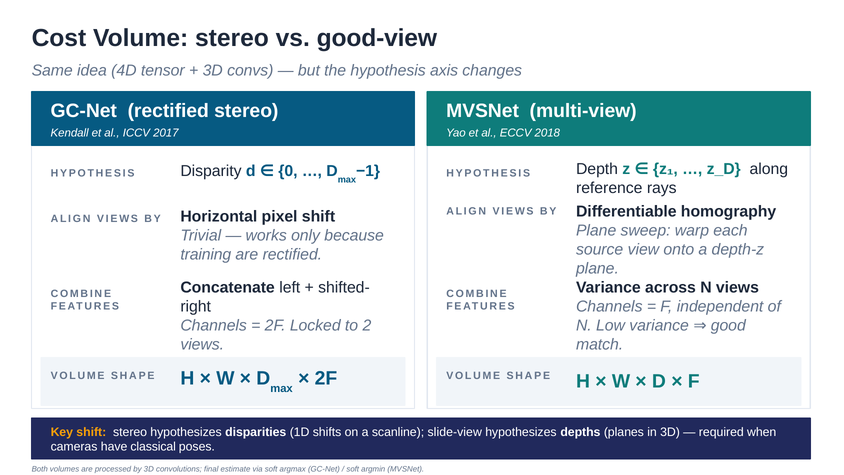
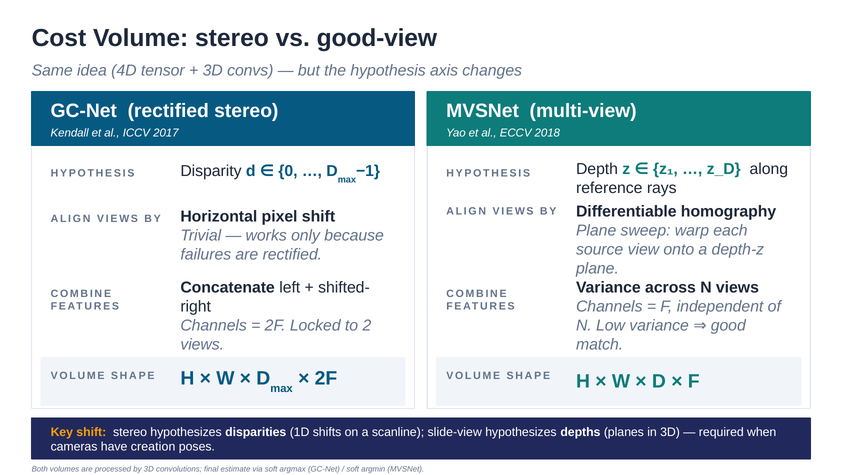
training: training -> failures (206, 254)
classical: classical -> creation (153, 447)
